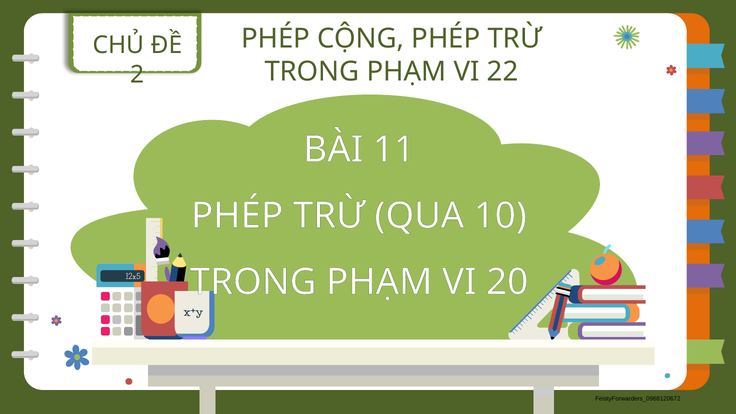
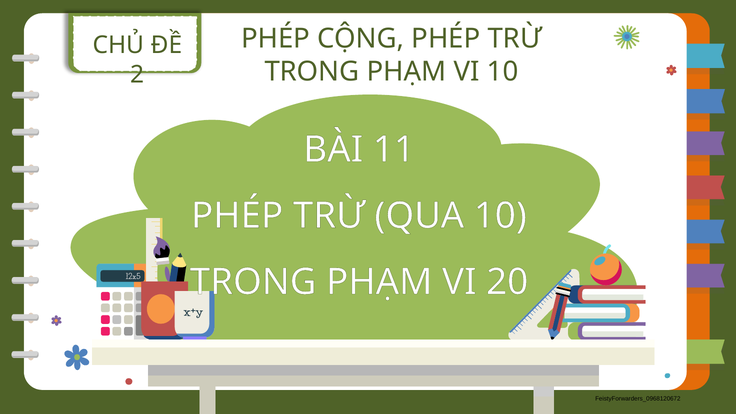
VI 22: 22 -> 10 (503, 72)
